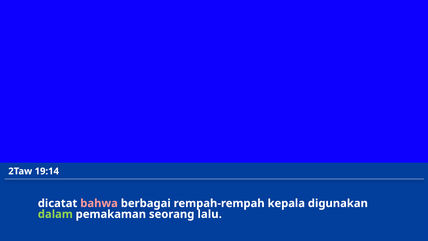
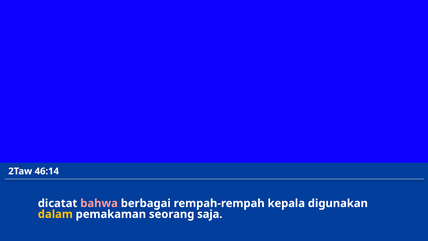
19:14: 19:14 -> 46:14 (47, 171)
dalam colour: light green -> yellow (55, 214)
lalu: lalu -> saja (210, 214)
